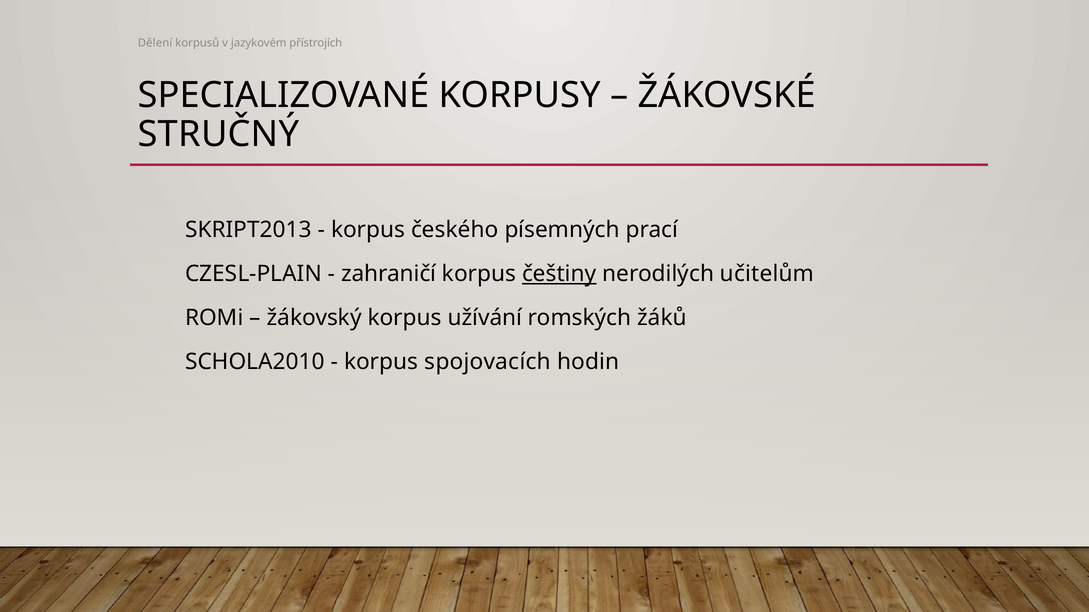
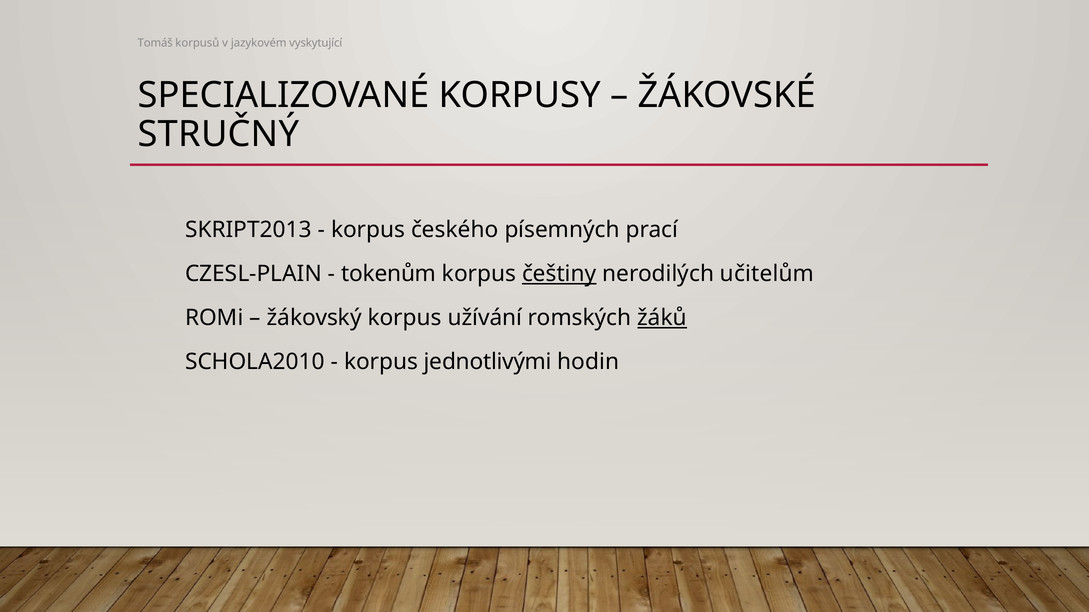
Dělení: Dělení -> Tomáš (155, 43)
přístrojích: přístrojích -> vyskytující (316, 43)
zahraničí: zahraničí -> tokenům (389, 274)
žáků underline: none -> present (662, 318)
spojovacích: spojovacích -> jednotlivými (488, 362)
